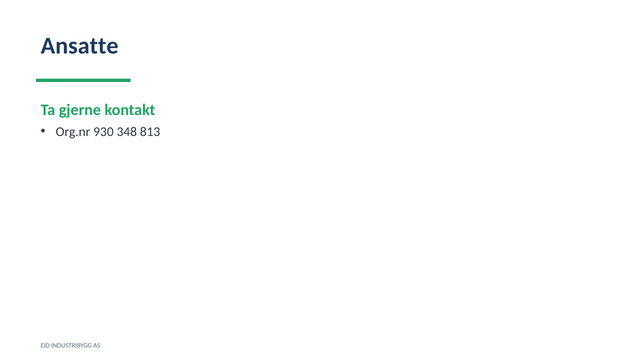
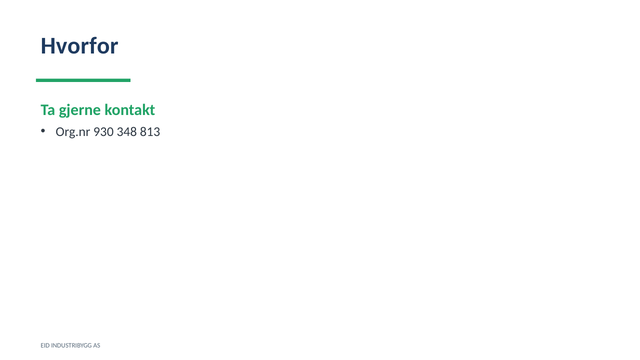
Ansatte: Ansatte -> Hvorfor (80, 46)
